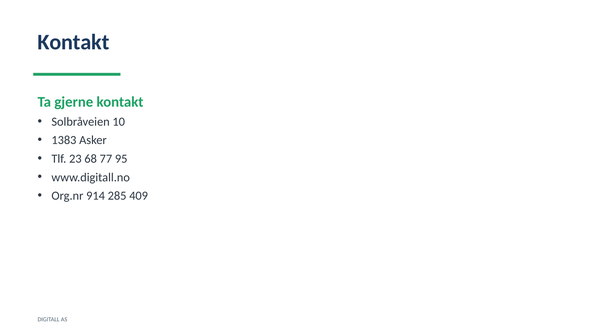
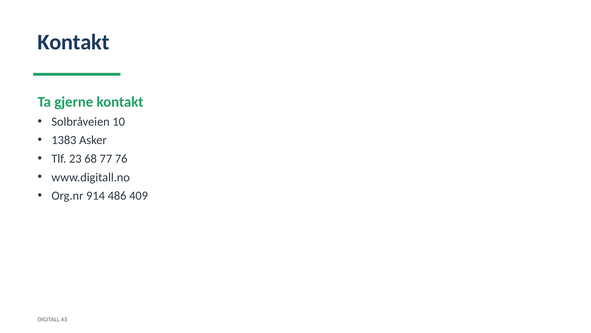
95: 95 -> 76 (121, 158)
285: 285 -> 486 (117, 195)
